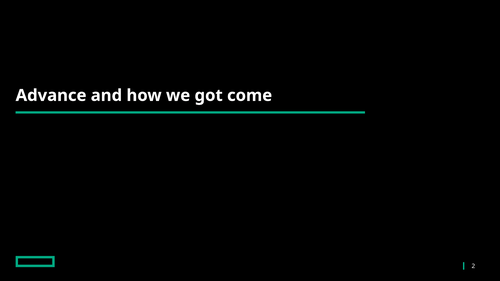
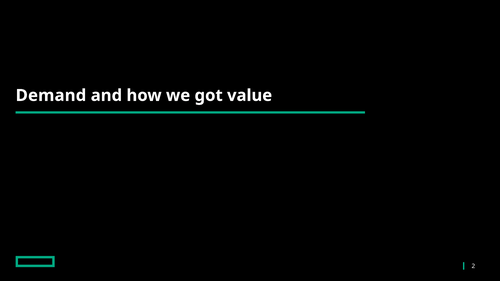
Advance: Advance -> Demand (51, 96)
come: come -> value (250, 96)
